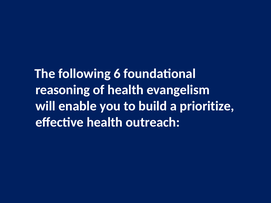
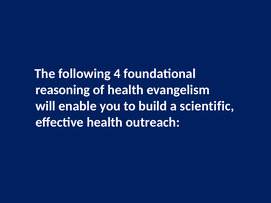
6: 6 -> 4 (117, 74)
prioritize: prioritize -> scientific (207, 106)
